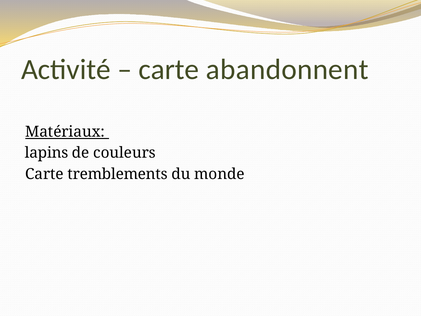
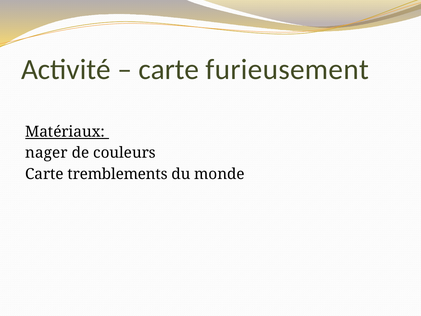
abandonnent: abandonnent -> furieusement (287, 70)
lapins: lapins -> nager (46, 153)
